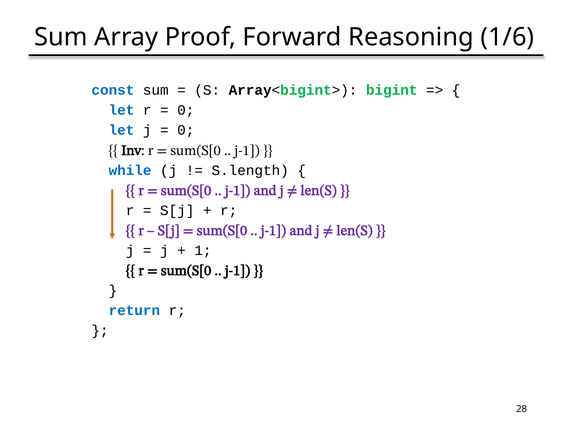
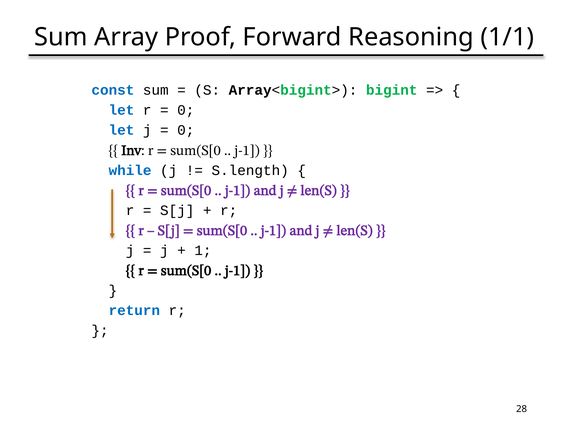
1/6: 1/6 -> 1/1 (507, 37)
